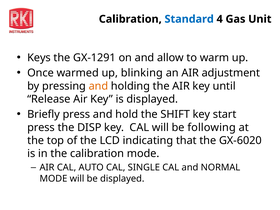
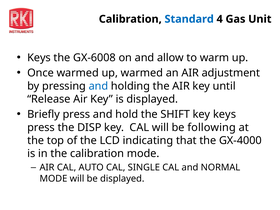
GX-1291: GX-1291 -> GX-6008 (94, 58)
up blinking: blinking -> warmed (142, 73)
and colour: orange -> blue (98, 86)
key start: start -> keys (225, 114)
GX-6020: GX-6020 -> GX-4000 (240, 141)
